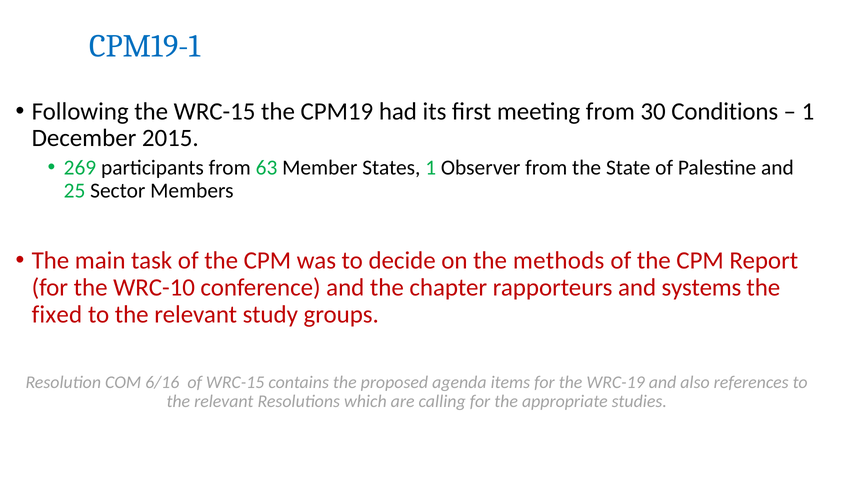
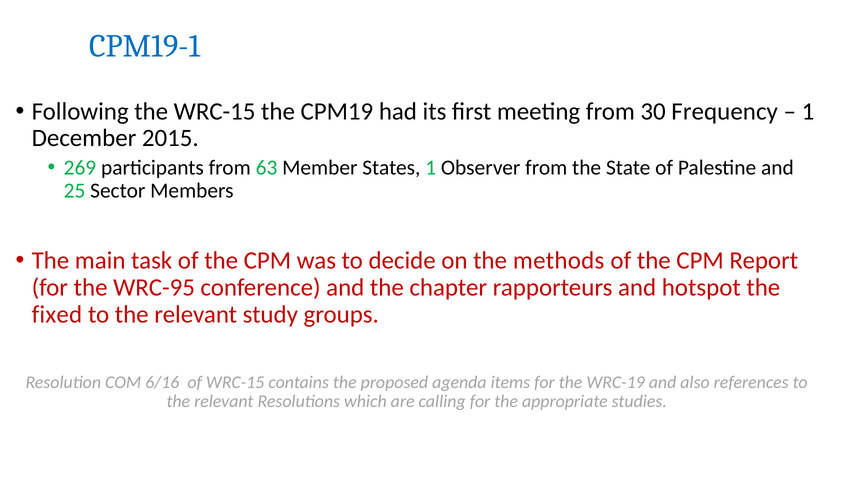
Conditions: Conditions -> Frequency (725, 111)
WRC-10: WRC-10 -> WRC-95 (154, 288)
systems: systems -> hotspot (701, 288)
